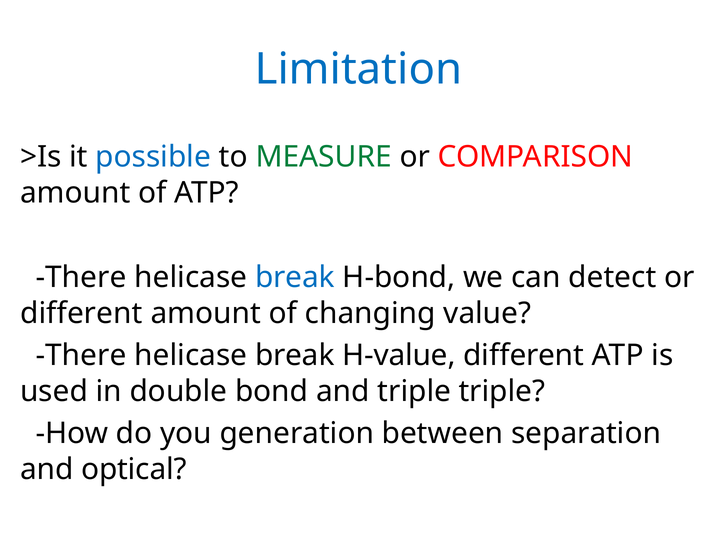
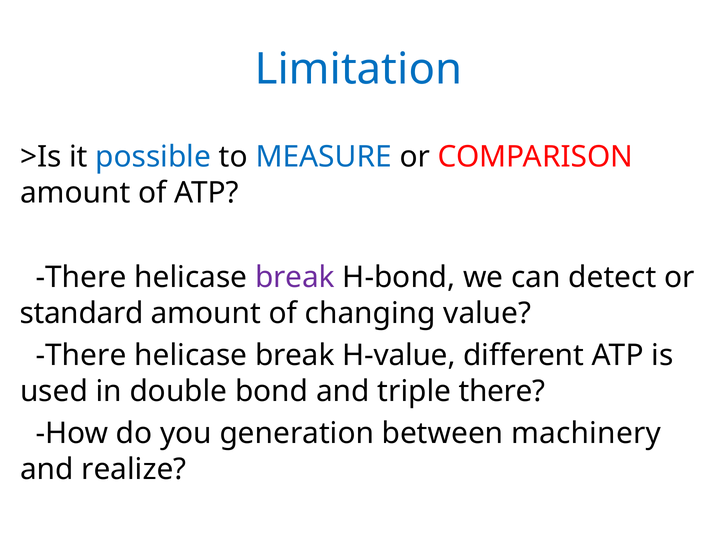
MEASURE colour: green -> blue (324, 157)
break colour: blue -> purple (295, 277)
different: different -> standard (82, 313)
triple triple: triple -> there (502, 391)
separation: separation -> machinery (586, 433)
optical: optical -> realize (134, 469)
